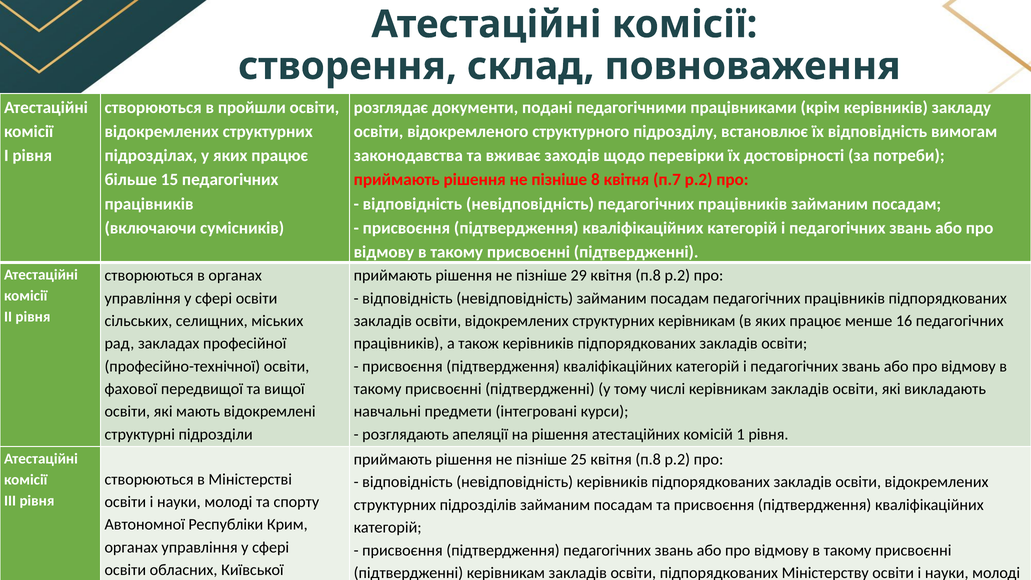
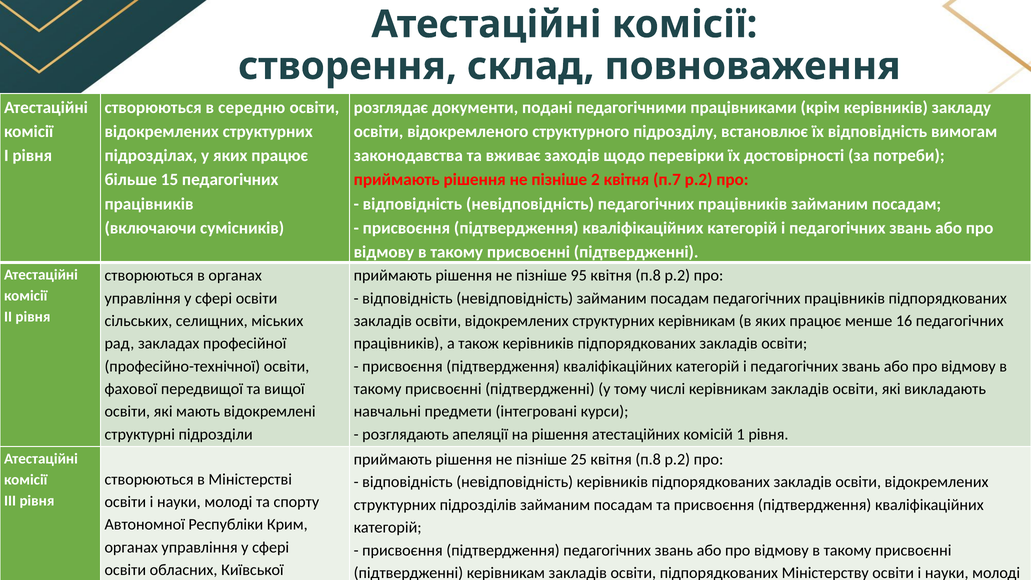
пройшли: пройшли -> середню (252, 107)
пізніше 8: 8 -> 2 (595, 180)
29: 29 -> 95 (579, 275)
